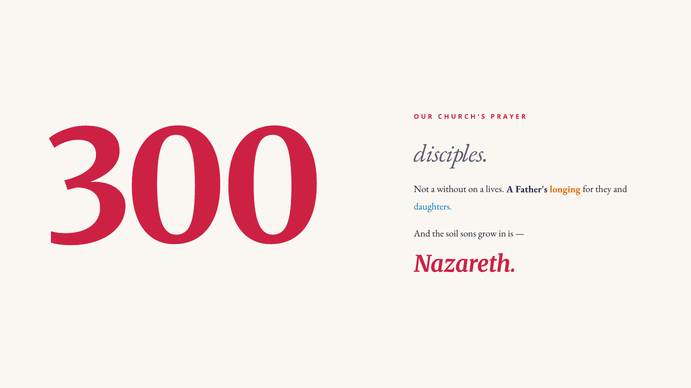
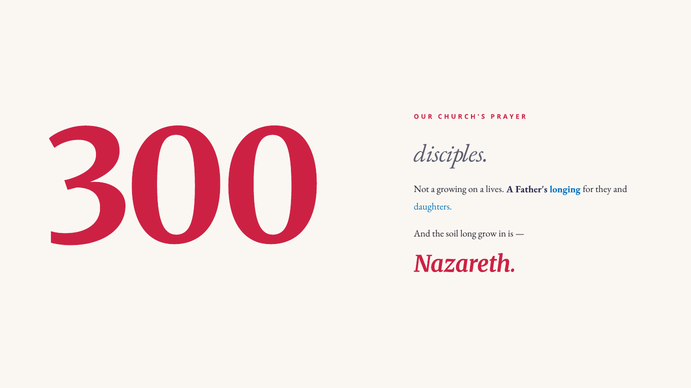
without: without -> growing (452, 189)
longing colour: orange -> blue (565, 189)
sons: sons -> long (468, 234)
